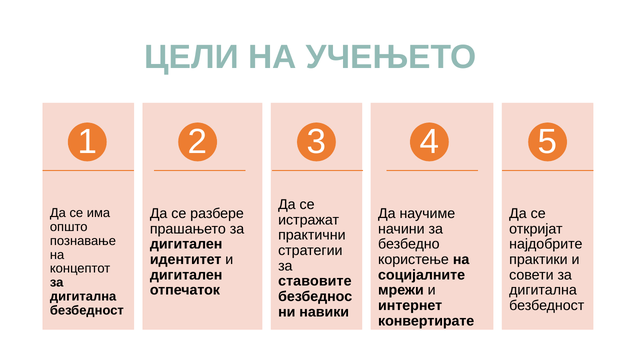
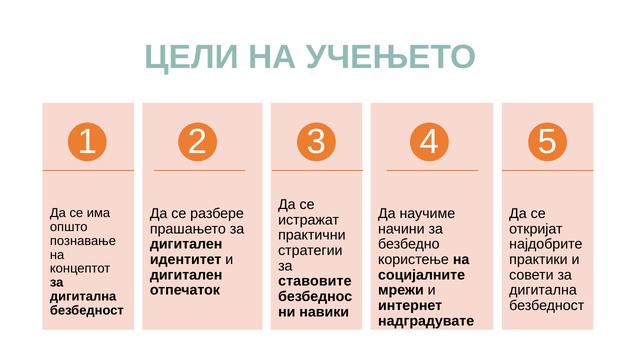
конвертирате: конвертирате -> надградувате (426, 321)
